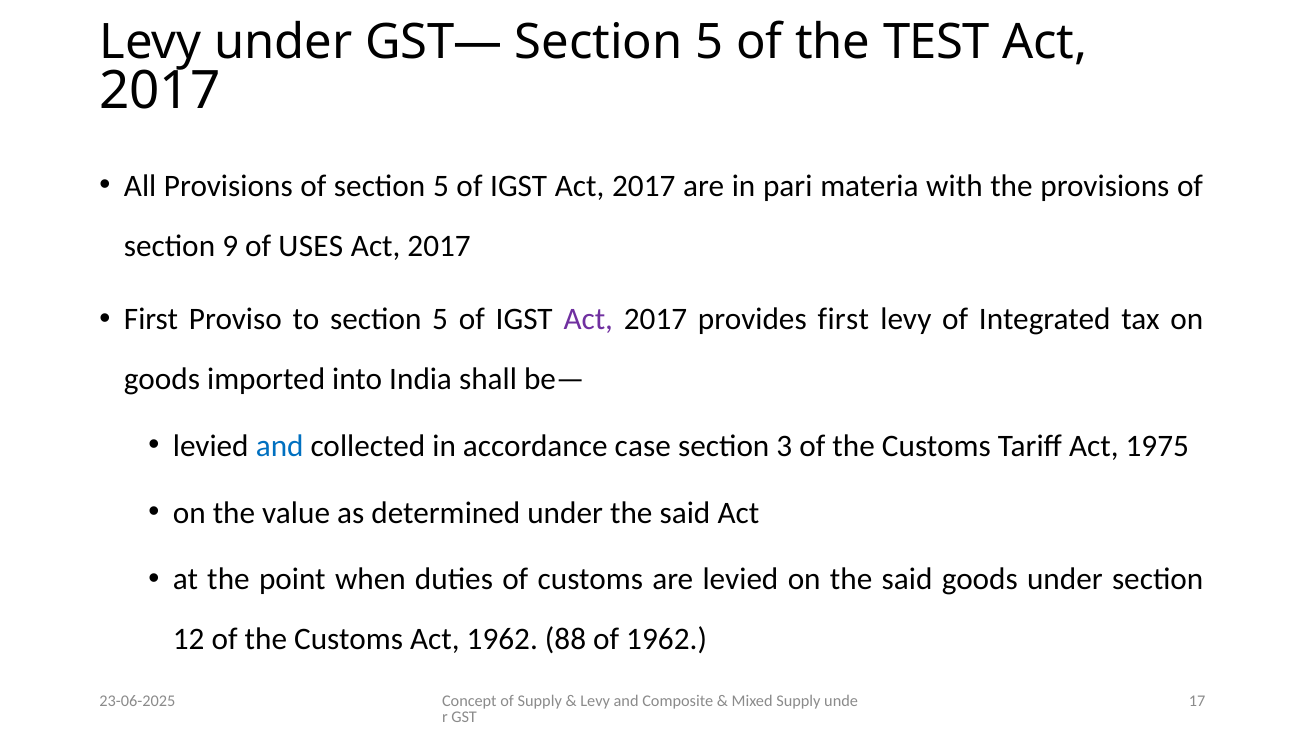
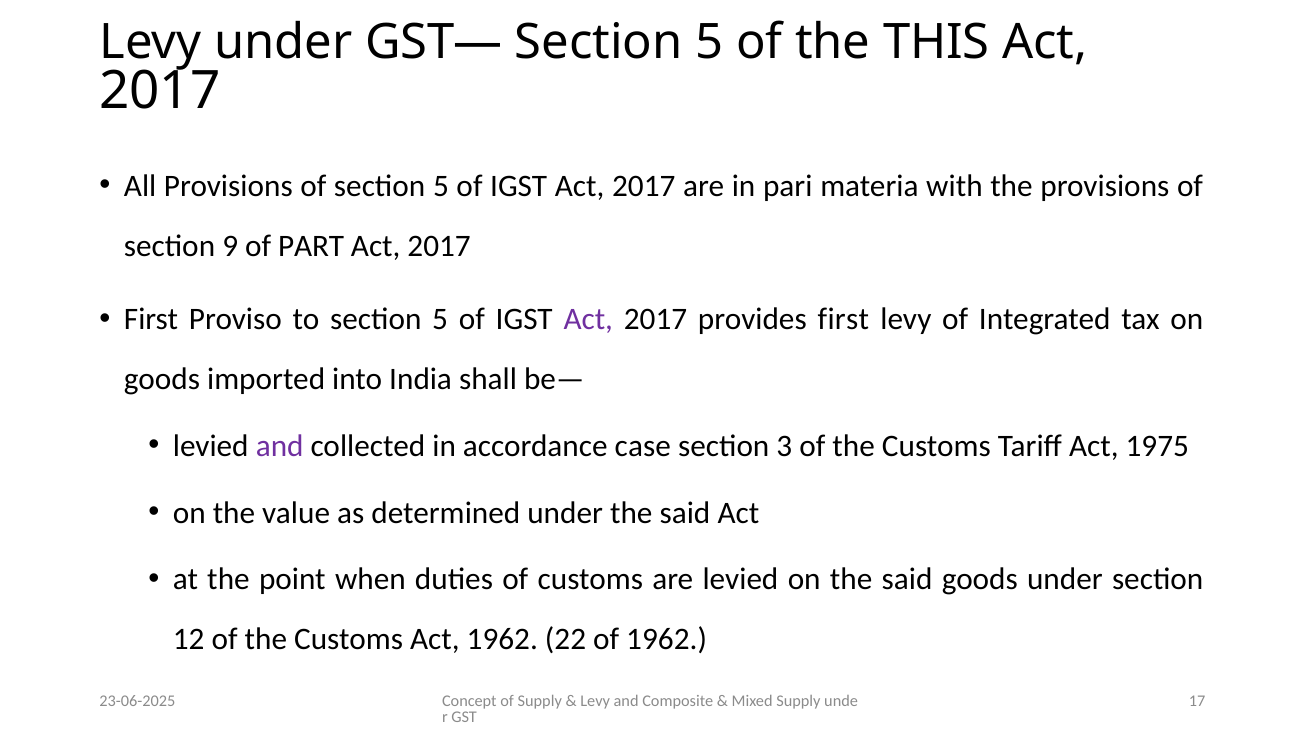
TEST: TEST -> THIS (936, 42)
USES: USES -> PART (311, 246)
and colour: blue -> purple (280, 446)
88: 88 -> 22 (566, 639)
